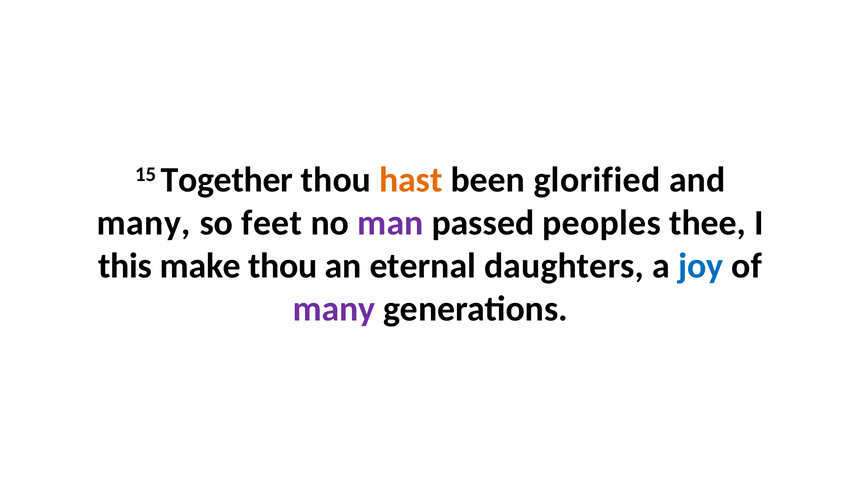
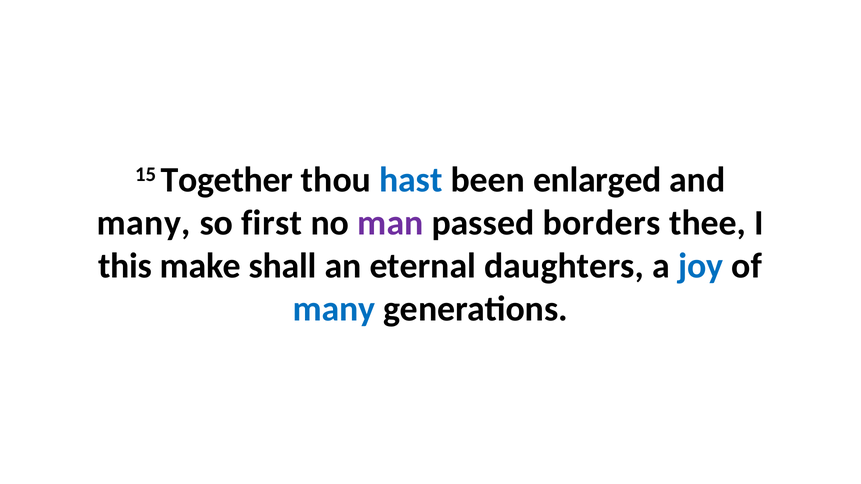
hast colour: orange -> blue (411, 180)
glorified: glorified -> enlarged (597, 180)
feet: feet -> first (272, 223)
peoples: peoples -> borders (602, 223)
make thou: thou -> shall (283, 266)
many colour: purple -> blue (334, 309)
